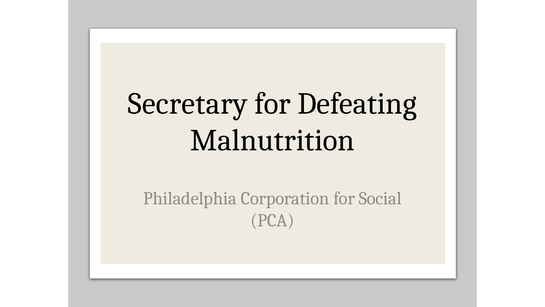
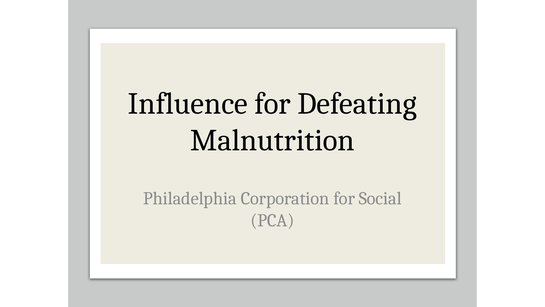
Secretary: Secretary -> Influence (188, 103)
